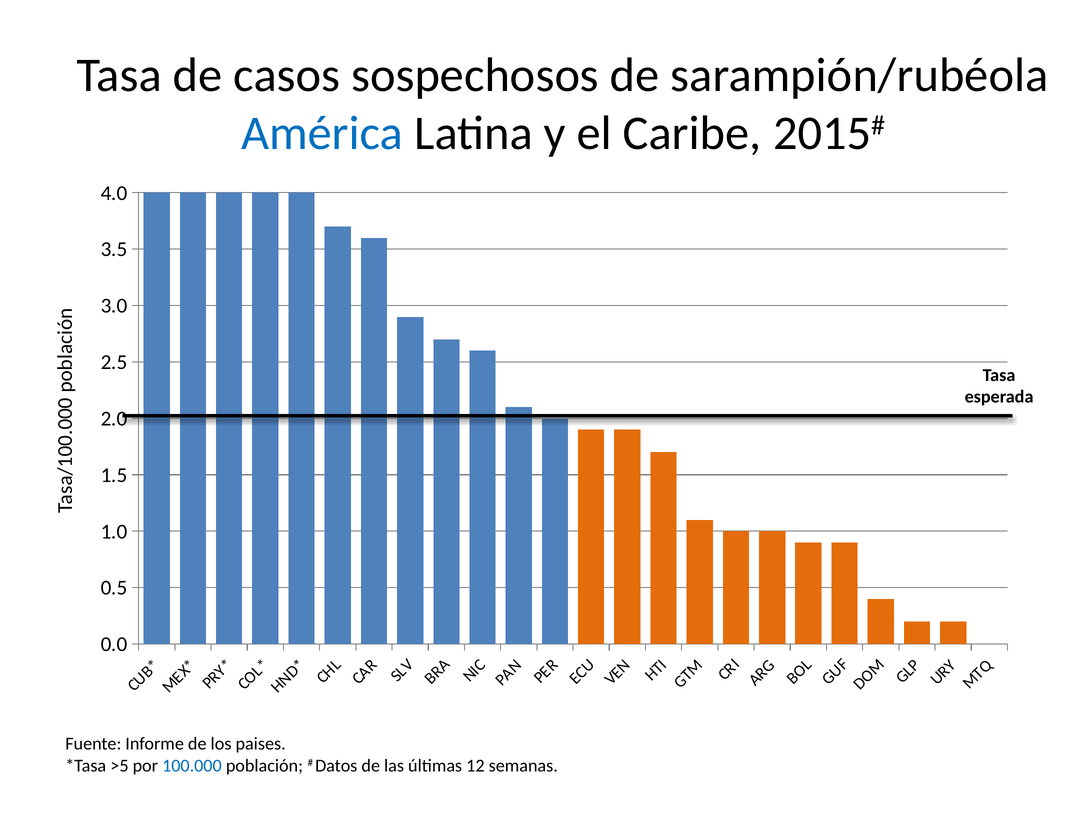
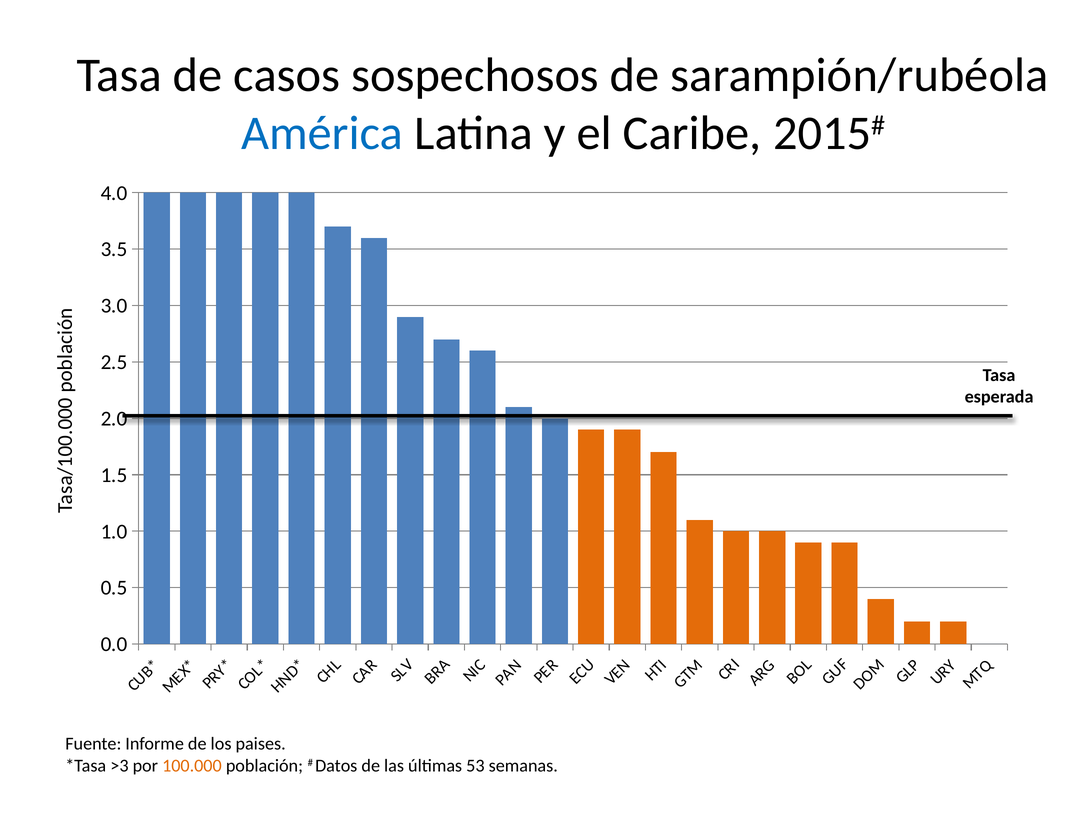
>5: >5 -> >3 (119, 766)
100.000 colour: blue -> orange (192, 766)
12: 12 -> 53 (475, 766)
